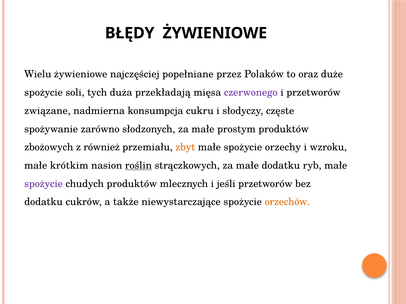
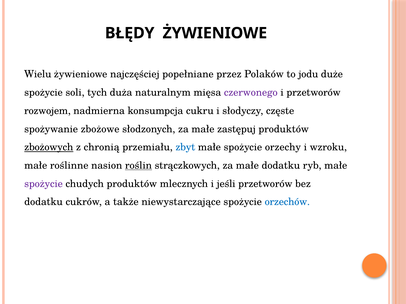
oraz: oraz -> jodu (308, 74)
przekładają: przekładają -> naturalnym (163, 93)
związane: związane -> rozwojem (47, 111)
zarówno: zarówno -> zbożowe (100, 129)
prostym: prostym -> zastępuj (236, 129)
zbożowych underline: none -> present (49, 147)
również: również -> chronią (102, 147)
zbyt colour: orange -> blue (185, 147)
krótkim: krótkim -> roślinne (69, 166)
orzechów colour: orange -> blue (287, 202)
